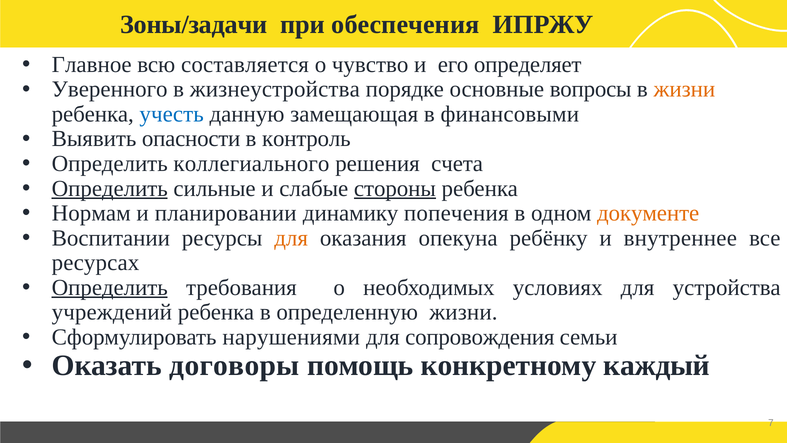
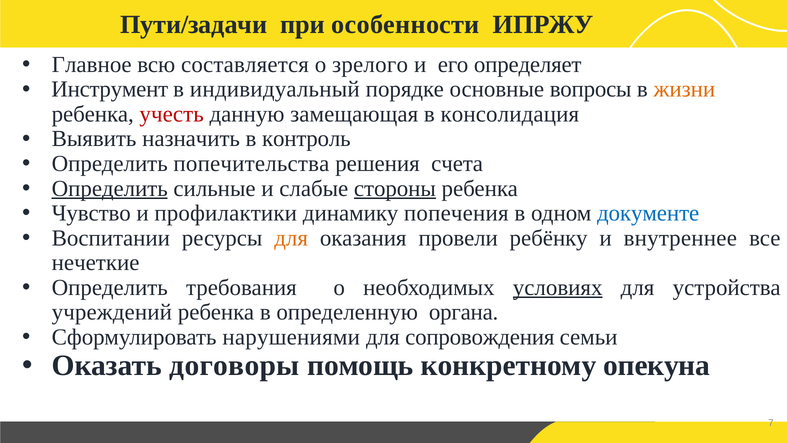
Зоны/задачи: Зоны/задачи -> Пути/задачи (194, 25)
обеспечения: обеспечения -> особенности (405, 25)
чувство: чувство -> зрелого (370, 65)
Уверенного: Уверенного -> Инструмент (110, 89)
жизнеустройства: жизнеустройства -> индивидуальный (275, 89)
учесть colour: blue -> red (172, 114)
финансовыми: финансовыми -> консолидация (510, 114)
опасности: опасности -> назначить (191, 139)
коллегиального: коллегиального -> попечительства (251, 164)
Нормам: Нормам -> Чувство (91, 213)
планировании: планировании -> профилактики (226, 213)
документе colour: orange -> blue (648, 213)
опекуна: опекуна -> провели (458, 238)
ресурсах: ресурсах -> нечеткие (96, 263)
Определить underline: present -> none (110, 287)
условиях underline: none -> present (558, 287)
определенную жизни: жизни -> органа (464, 312)
каждый: каждый -> опекуна (657, 365)
